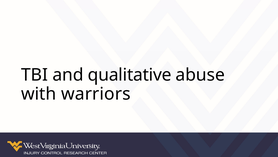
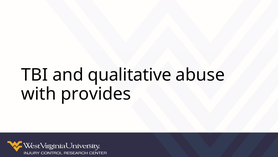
warriors: warriors -> provides (96, 93)
